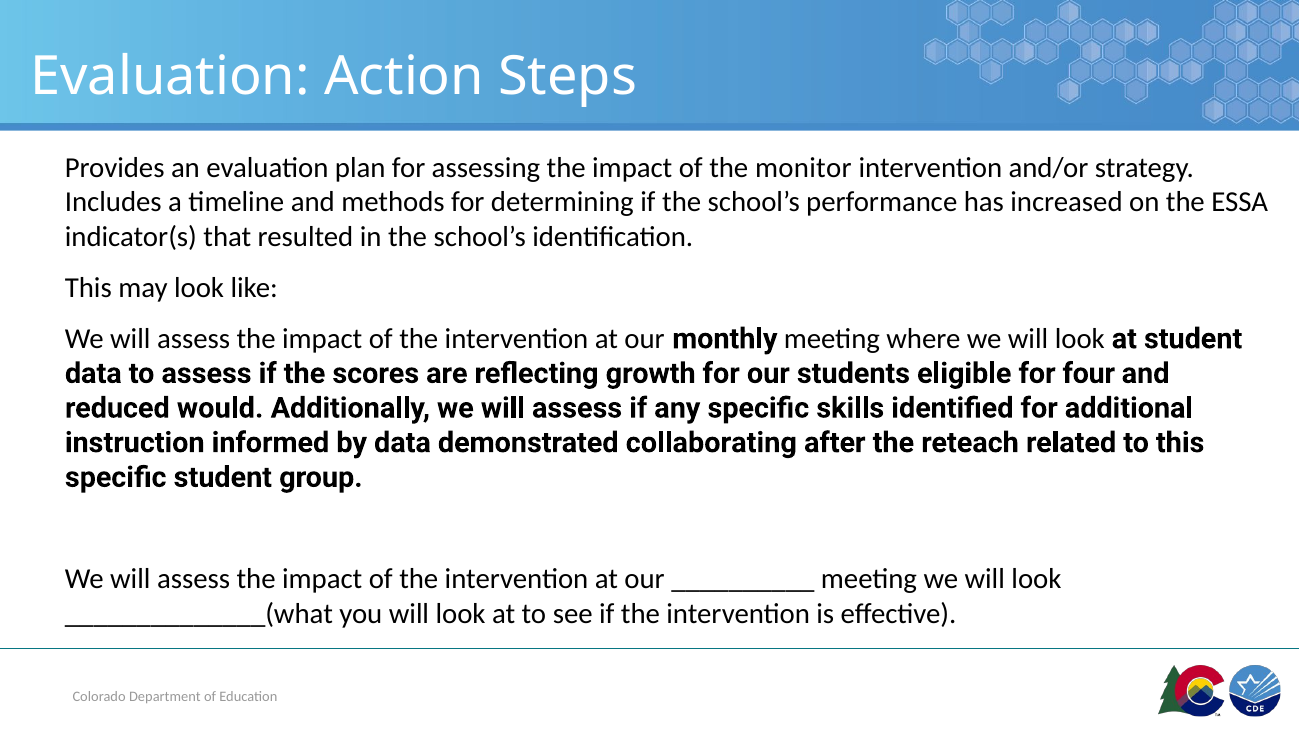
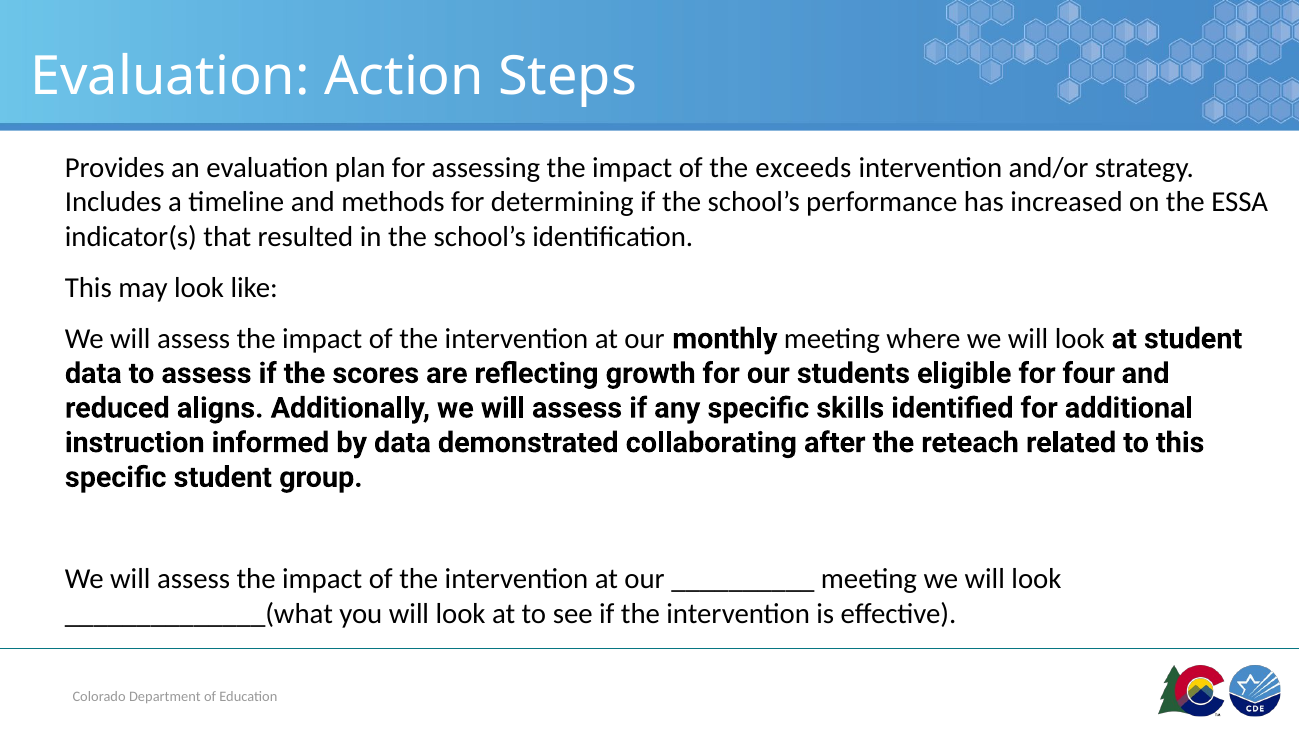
monitor: monitor -> exceeds (803, 168)
would: would -> aligns (220, 408)
